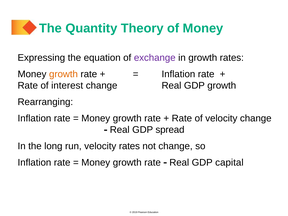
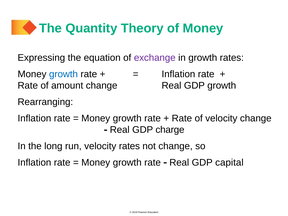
growth colour: orange -> blue (63, 74)
interest: interest -> amount (67, 86)
spread: spread -> charge (170, 130)
